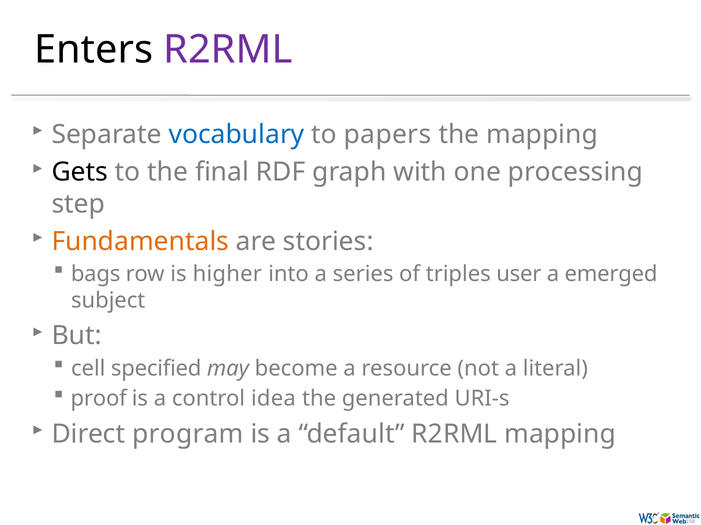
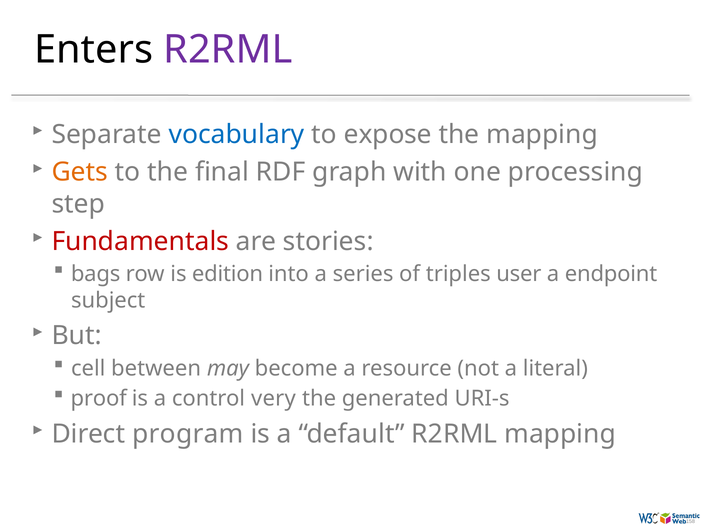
papers: papers -> expose (388, 135)
Gets colour: black -> orange (80, 172)
Fundamentals colour: orange -> red (140, 242)
higher: higher -> edition (228, 274)
emerged: emerged -> endpoint (611, 274)
specified: specified -> between (156, 369)
idea: idea -> very (273, 399)
